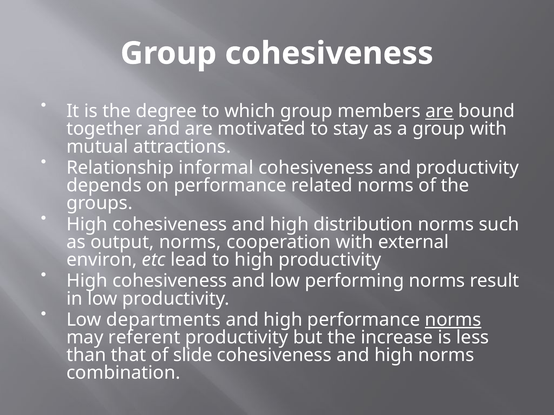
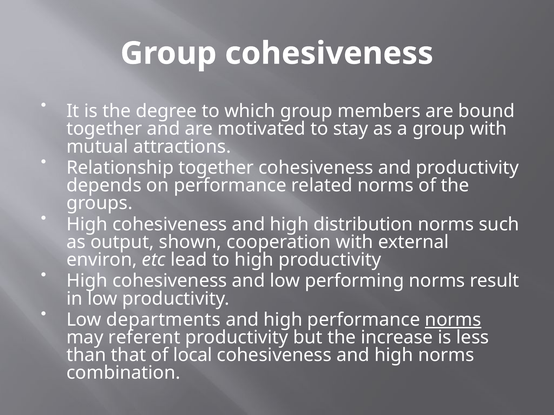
are underline: present -> none (440, 111)
Relationship informal: informal -> together (216, 168)
output norms: norms -> shown (190, 242)
slide: slide -> local (193, 356)
